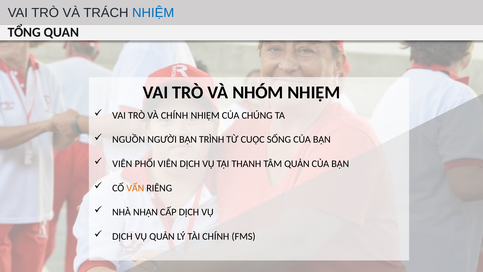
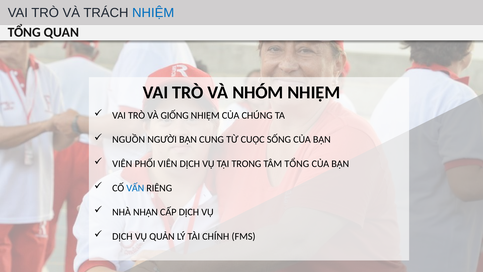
VÀ CHÍNH: CHÍNH -> GIỐNG (175, 115)
TRÌNH: TRÌNH -> CUNG (212, 139)
THANH: THANH -> TRONG (246, 164)
TÂM QUẢN: QUẢN -> TỔNG (297, 164)
VẤN colour: orange -> blue (135, 188)
